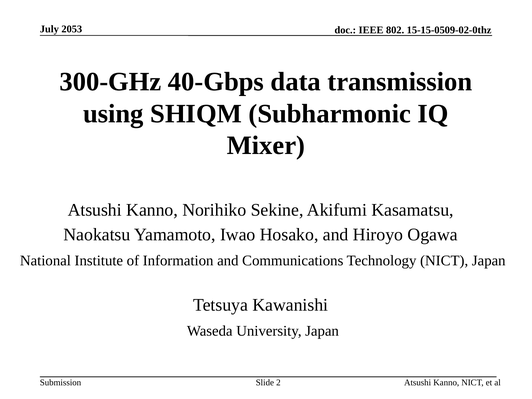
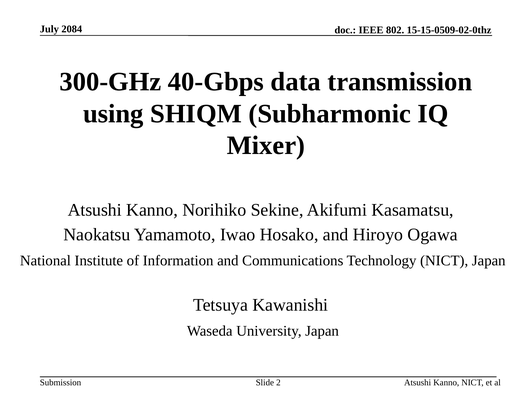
2053: 2053 -> 2084 (72, 29)
